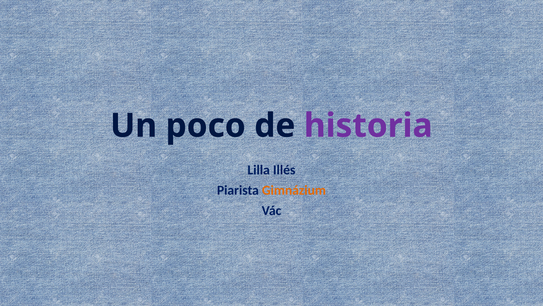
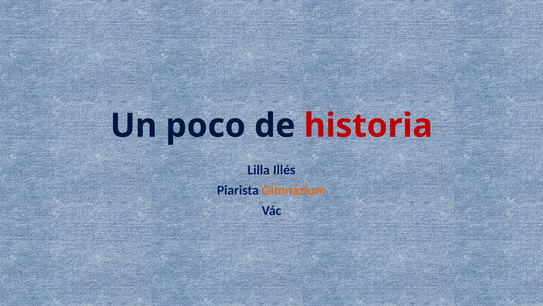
historia colour: purple -> red (368, 126)
